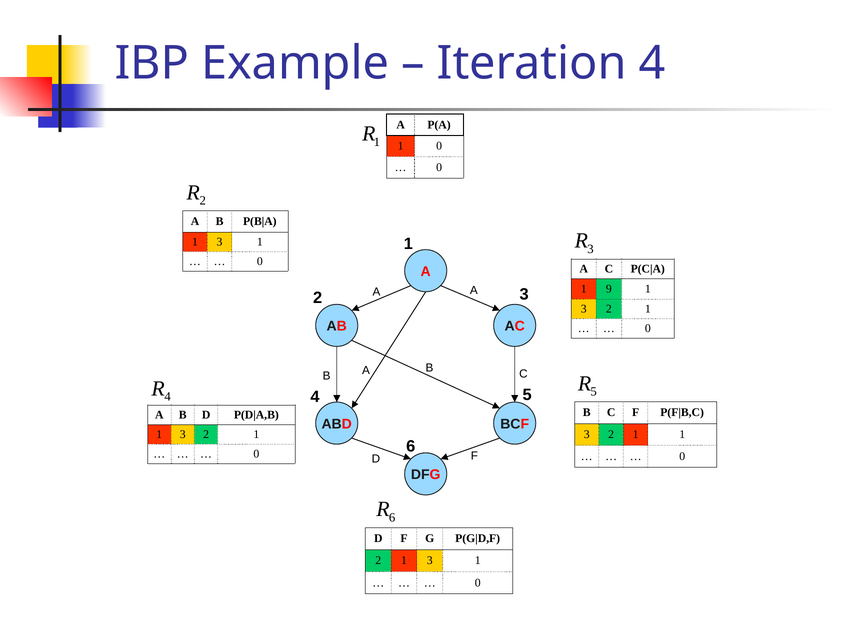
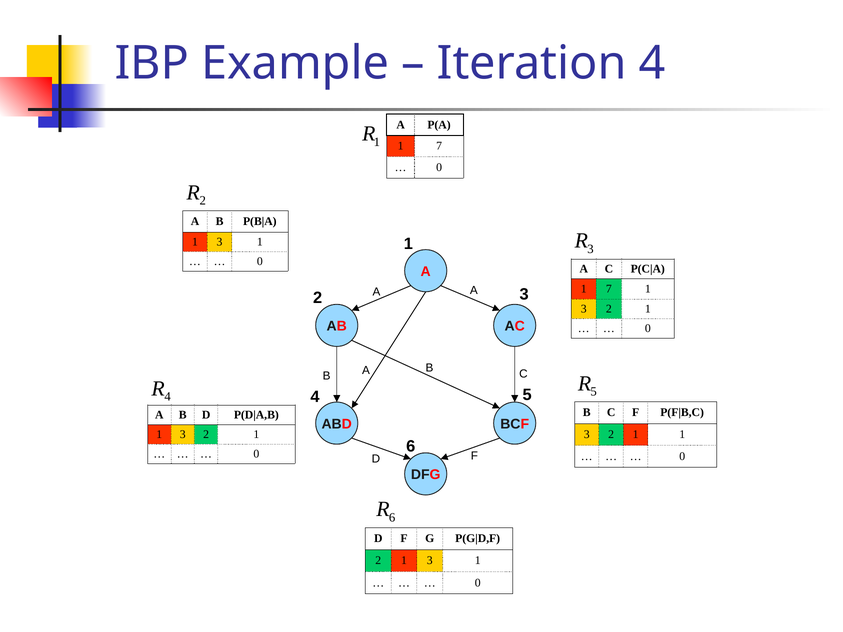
0: 0 -> 7 (439, 146)
9: 9 -> 7 (609, 289)
